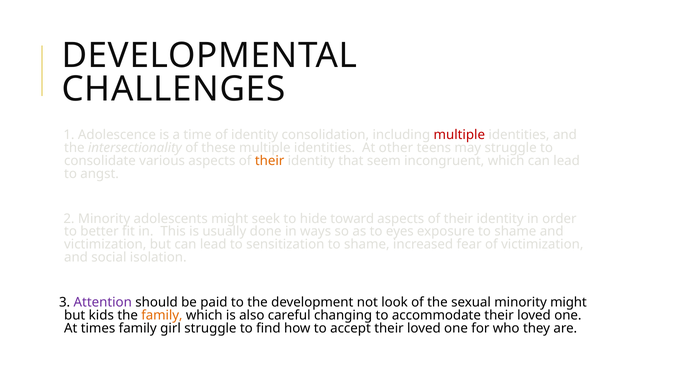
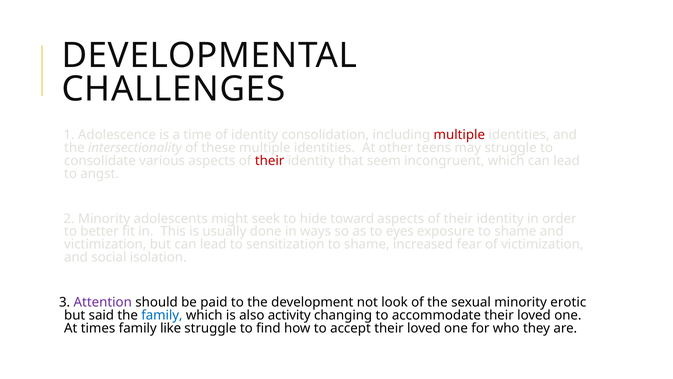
their colour: orange -> red (270, 161)
minority might: might -> erotic (568, 302)
kids: kids -> said (101, 315)
family colour: orange -> blue (162, 315)
careful: careful -> activity (289, 315)
girl: girl -> like (171, 328)
